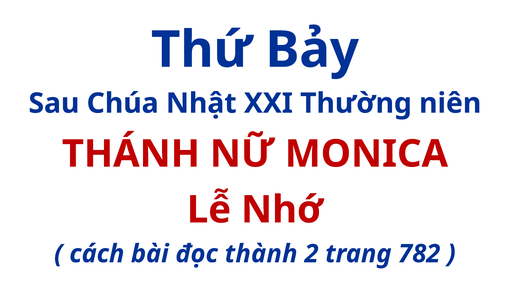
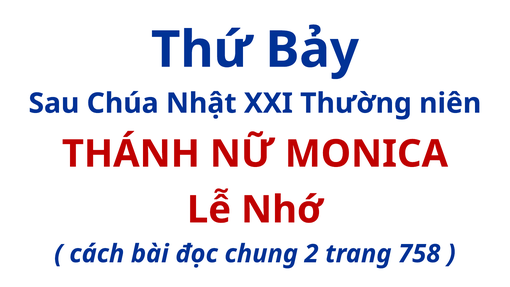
thành: thành -> chung (261, 254)
782: 782 -> 758 (419, 254)
